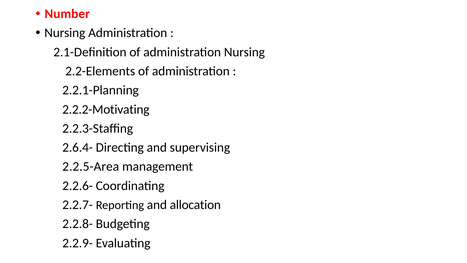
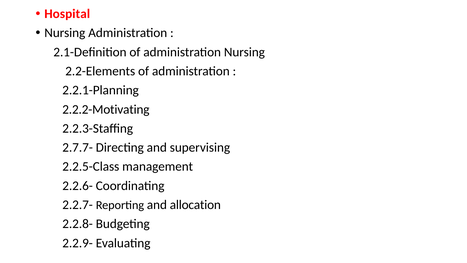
Number: Number -> Hospital (67, 14)
2.6.4-: 2.6.4- -> 2.7.7- (78, 147)
2.2.5-Area: 2.2.5-Area -> 2.2.5-Class (91, 166)
